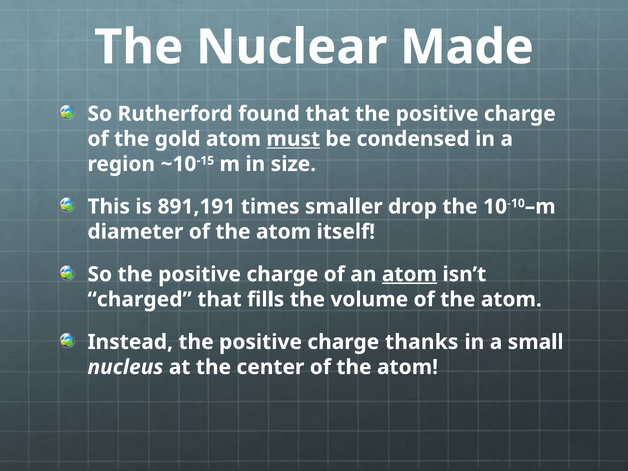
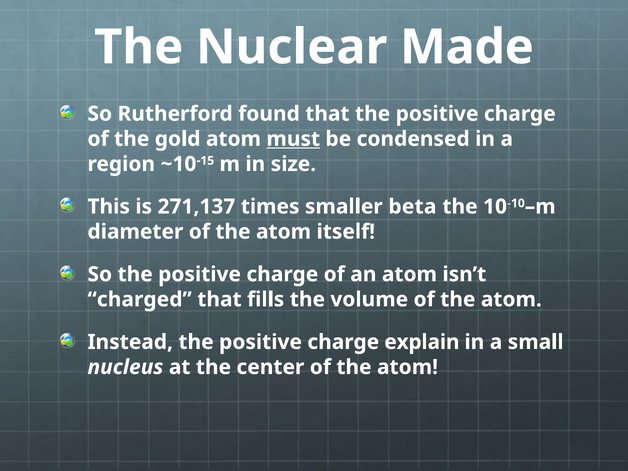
891,191: 891,191 -> 271,137 (196, 207)
drop: drop -> beta (412, 207)
atom underline: present -> none (409, 274)
thanks: thanks -> explain (422, 342)
